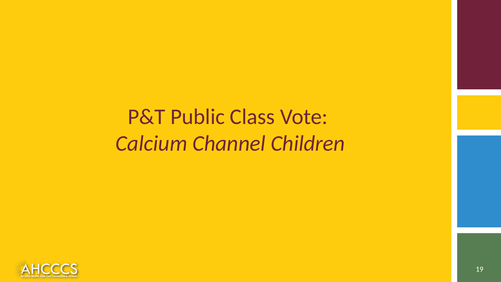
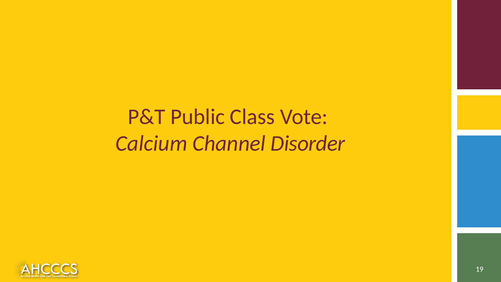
Children: Children -> Disorder (308, 143)
